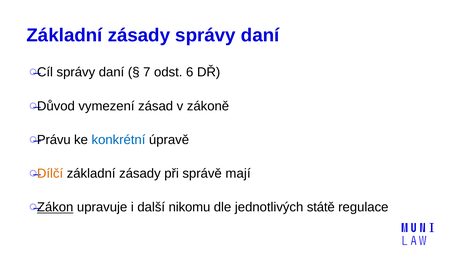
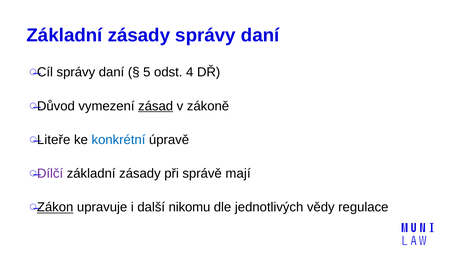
7: 7 -> 5 (147, 72)
6: 6 -> 4 (190, 72)
zásad underline: none -> present (156, 106)
Právu: Právu -> Liteře (54, 140)
Dílčí colour: orange -> purple (50, 174)
státě: státě -> vědy (321, 207)
